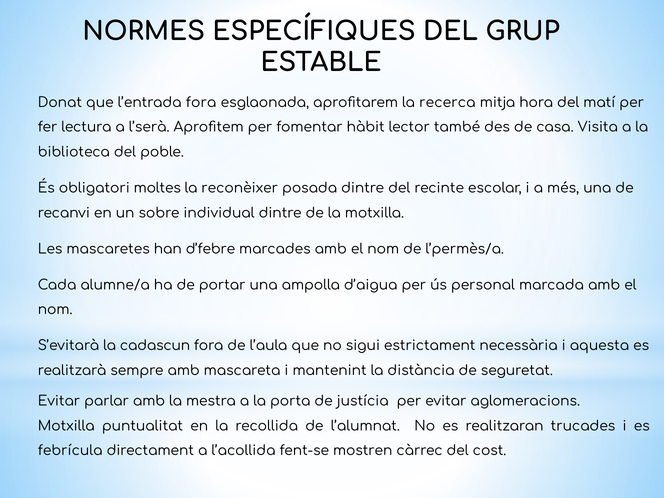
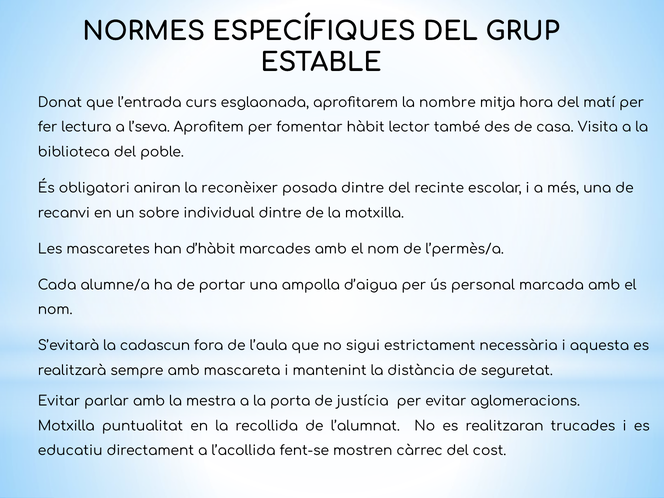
l’entrada fora: fora -> curs (201, 103)
recerca: recerca -> nombre (447, 103)
l’serà: l’serà -> l’seva (149, 127)
moltes: moltes -> aniran (157, 188)
d’febre: d’febre -> d’hàbit (210, 249)
febrícula: febrícula -> educatiu (70, 451)
